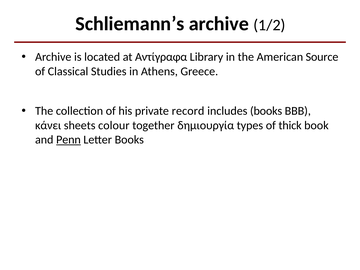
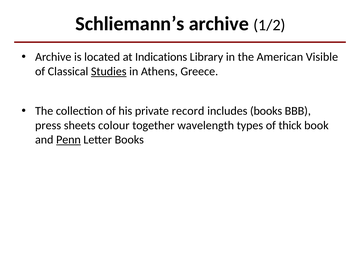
Αντίγραφα: Αντίγραφα -> Indications (161, 57)
Source: Source -> Visible (322, 57)
Studies underline: none -> present (109, 71)
κάνει: κάνει -> press (48, 125)
δημιουργία: δημιουργία -> wavelength (206, 125)
